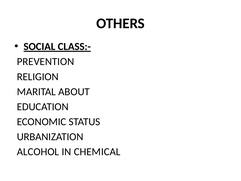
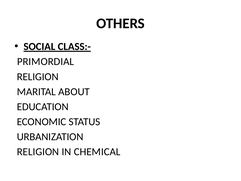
PREVENTION: PREVENTION -> PRIMORDIAL (46, 62)
ALCOHOL: ALCOHOL -> RELIGION (38, 152)
